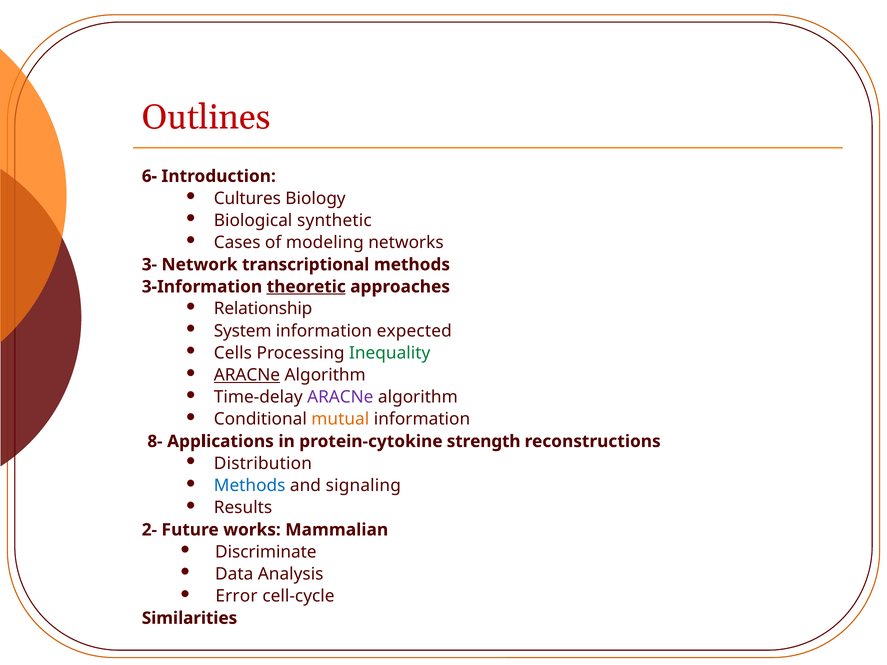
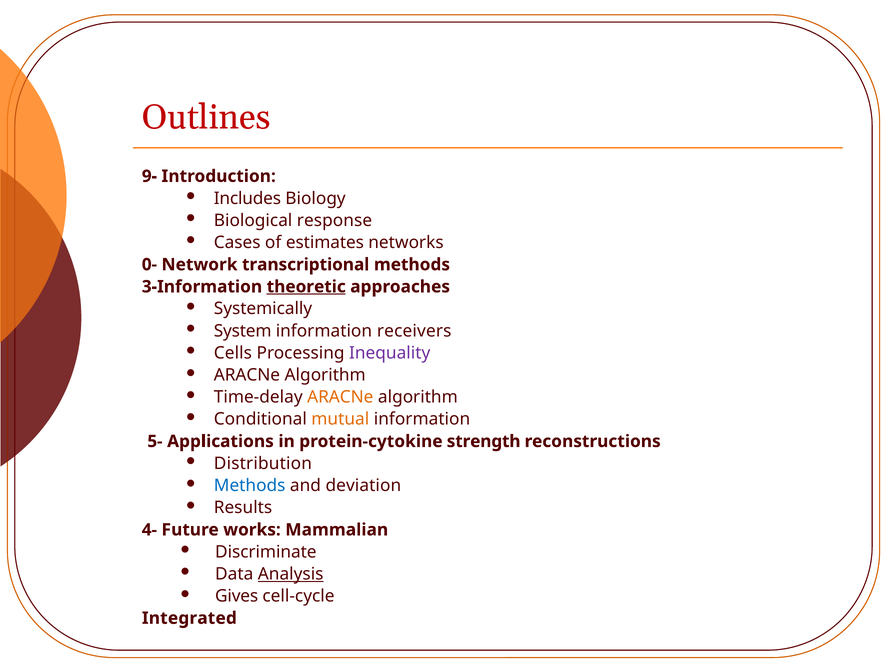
6-: 6- -> 9- (149, 176)
Cultures: Cultures -> Includes (247, 198)
synthetic: synthetic -> response (334, 220)
modeling: modeling -> estimates (325, 243)
3-: 3- -> 0- (149, 265)
Relationship: Relationship -> Systemically (263, 309)
expected: expected -> receivers (414, 331)
Inequality colour: green -> purple (390, 353)
ARACNe underline: present -> none (247, 375)
ARACNe colour: purple -> orange (340, 397)
8-: 8- -> 5- (155, 442)
signaling: signaling -> deviation (363, 486)
2-: 2- -> 4- (149, 530)
Analysis underline: none -> present (291, 574)
Error: Error -> Gives (237, 596)
Similarities: Similarities -> Integrated (189, 618)
